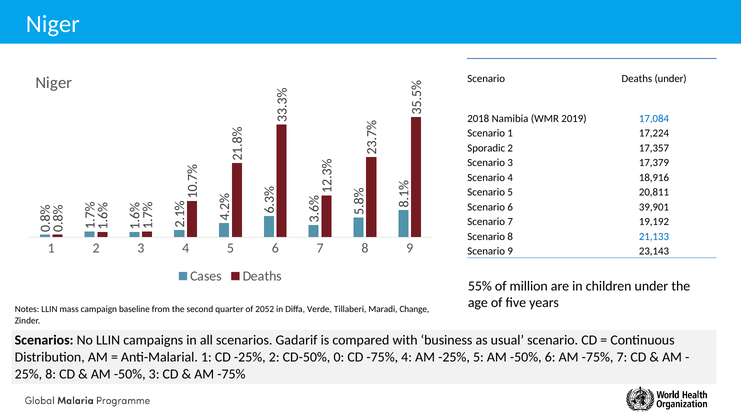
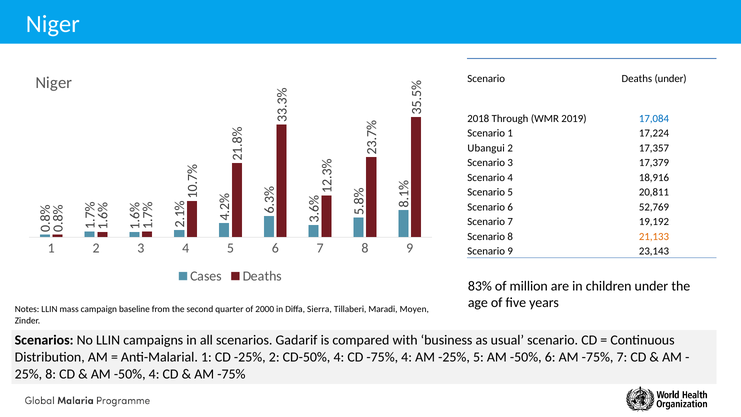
Namibia: Namibia -> Through (510, 118)
Sporadic: Sporadic -> Ubangui (486, 148)
39,901: 39,901 -> 52,769 (654, 207)
21,133 colour: blue -> orange (654, 236)
55%: 55% -> 83% (480, 286)
2052: 2052 -> 2000 (265, 309)
Verde: Verde -> Sierra (319, 309)
Change: Change -> Moyen (414, 309)
CD-50% 0: 0 -> 4 (339, 357)
-50% 3: 3 -> 4 (154, 374)
